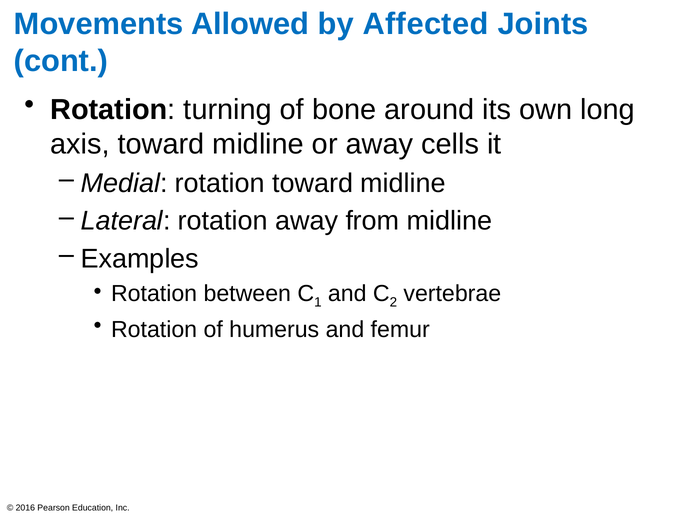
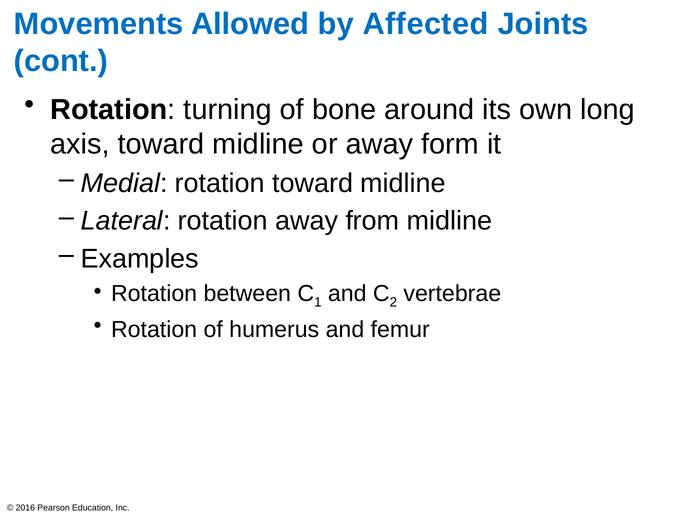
cells: cells -> form (450, 144)
